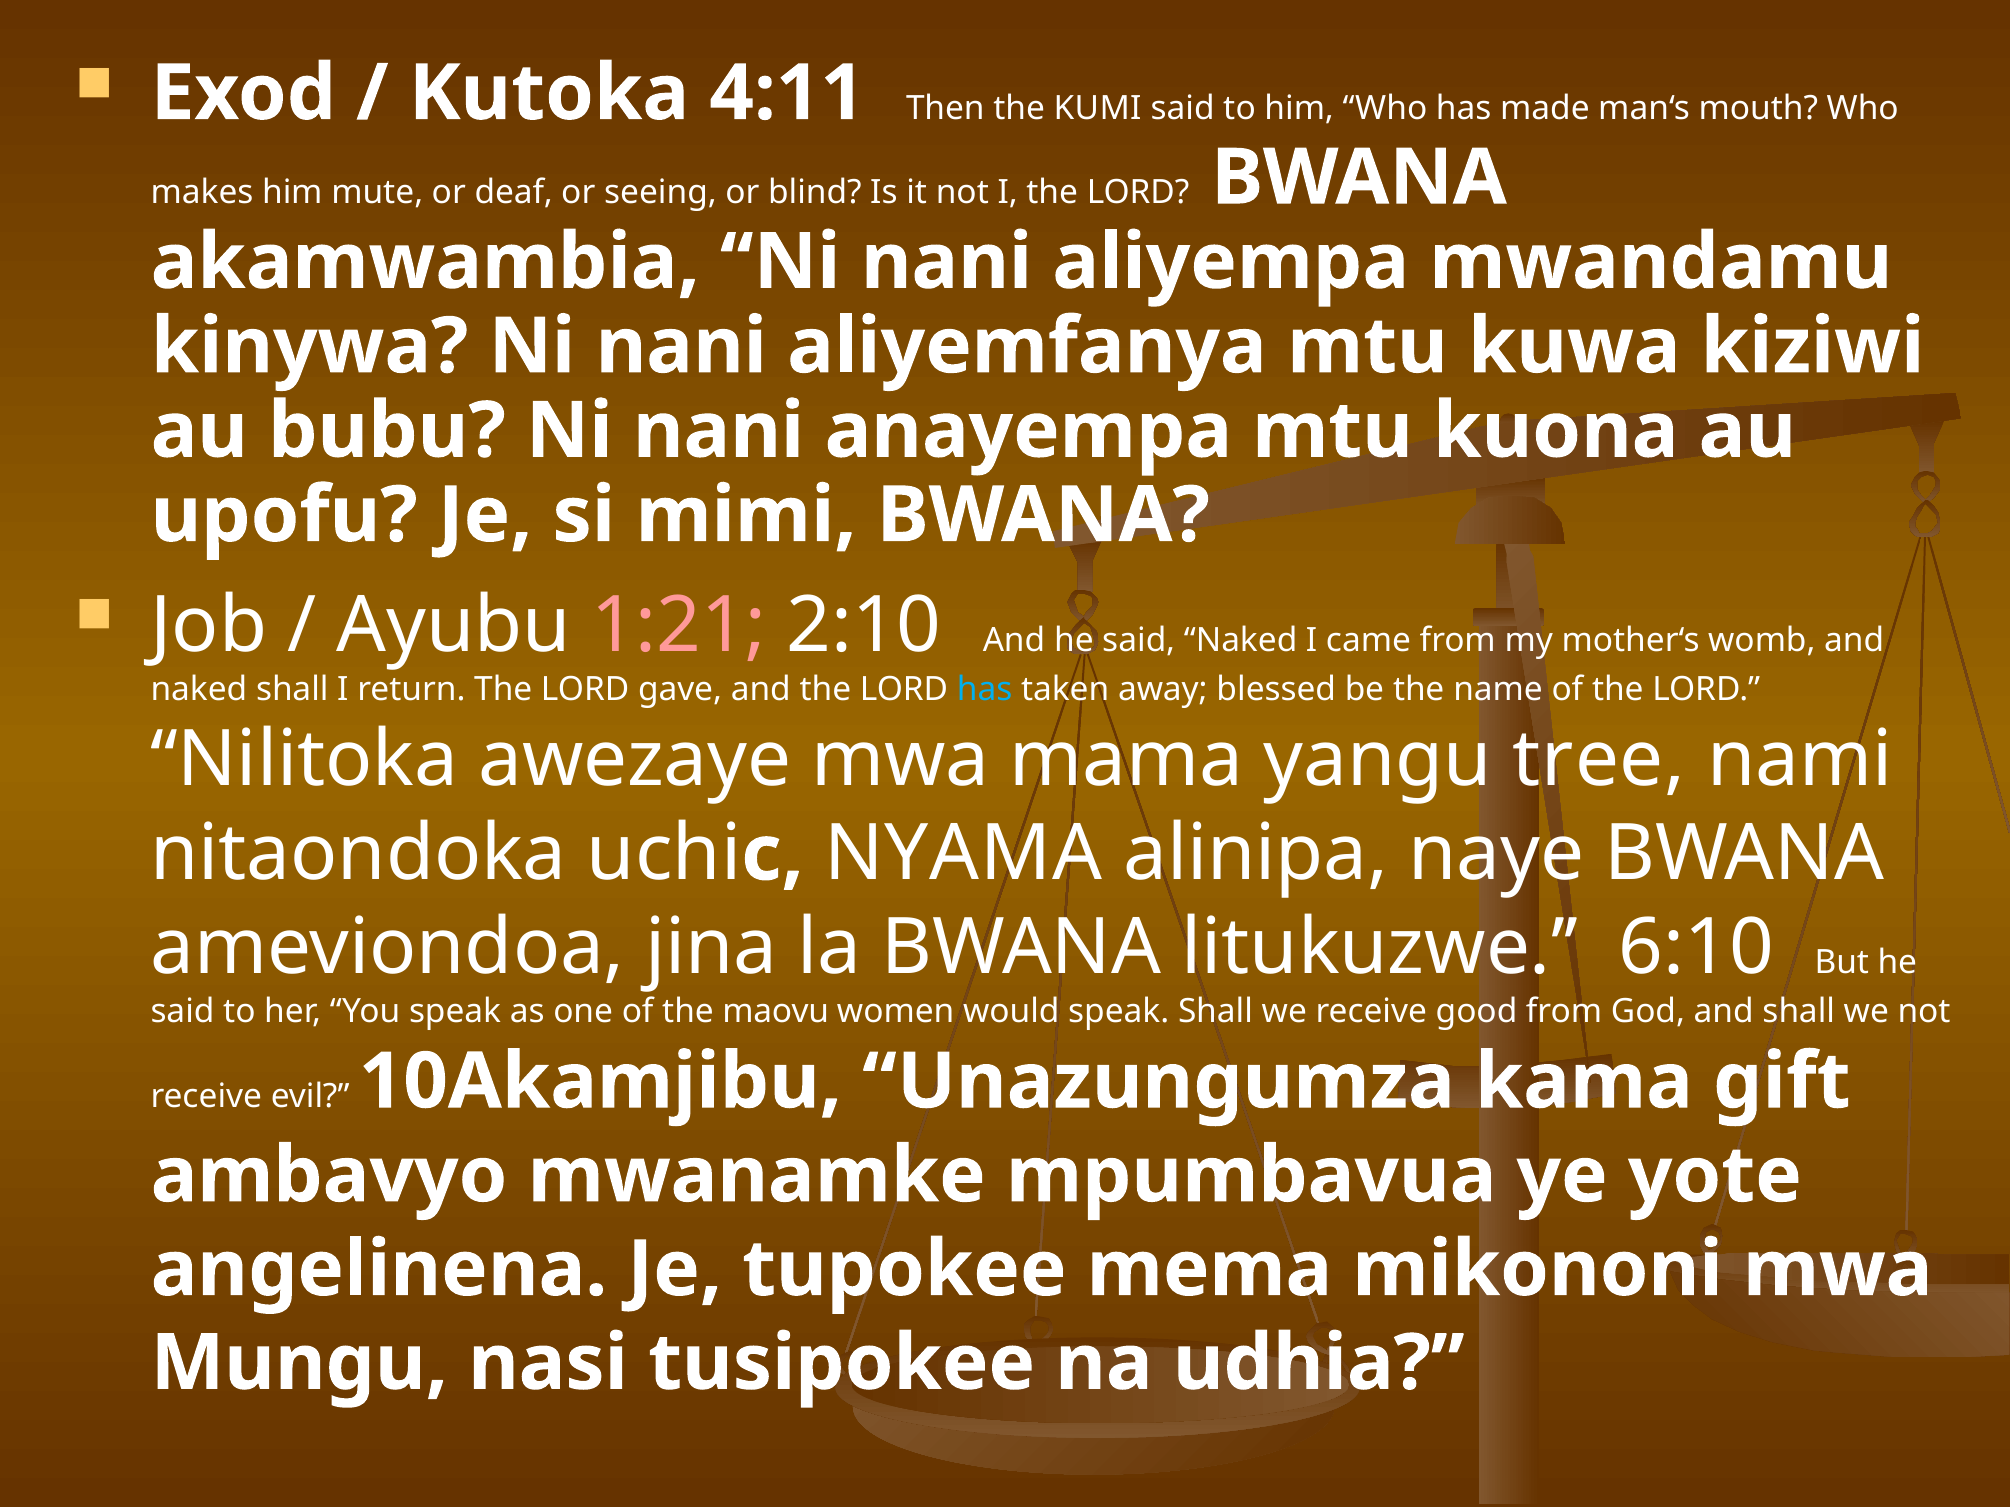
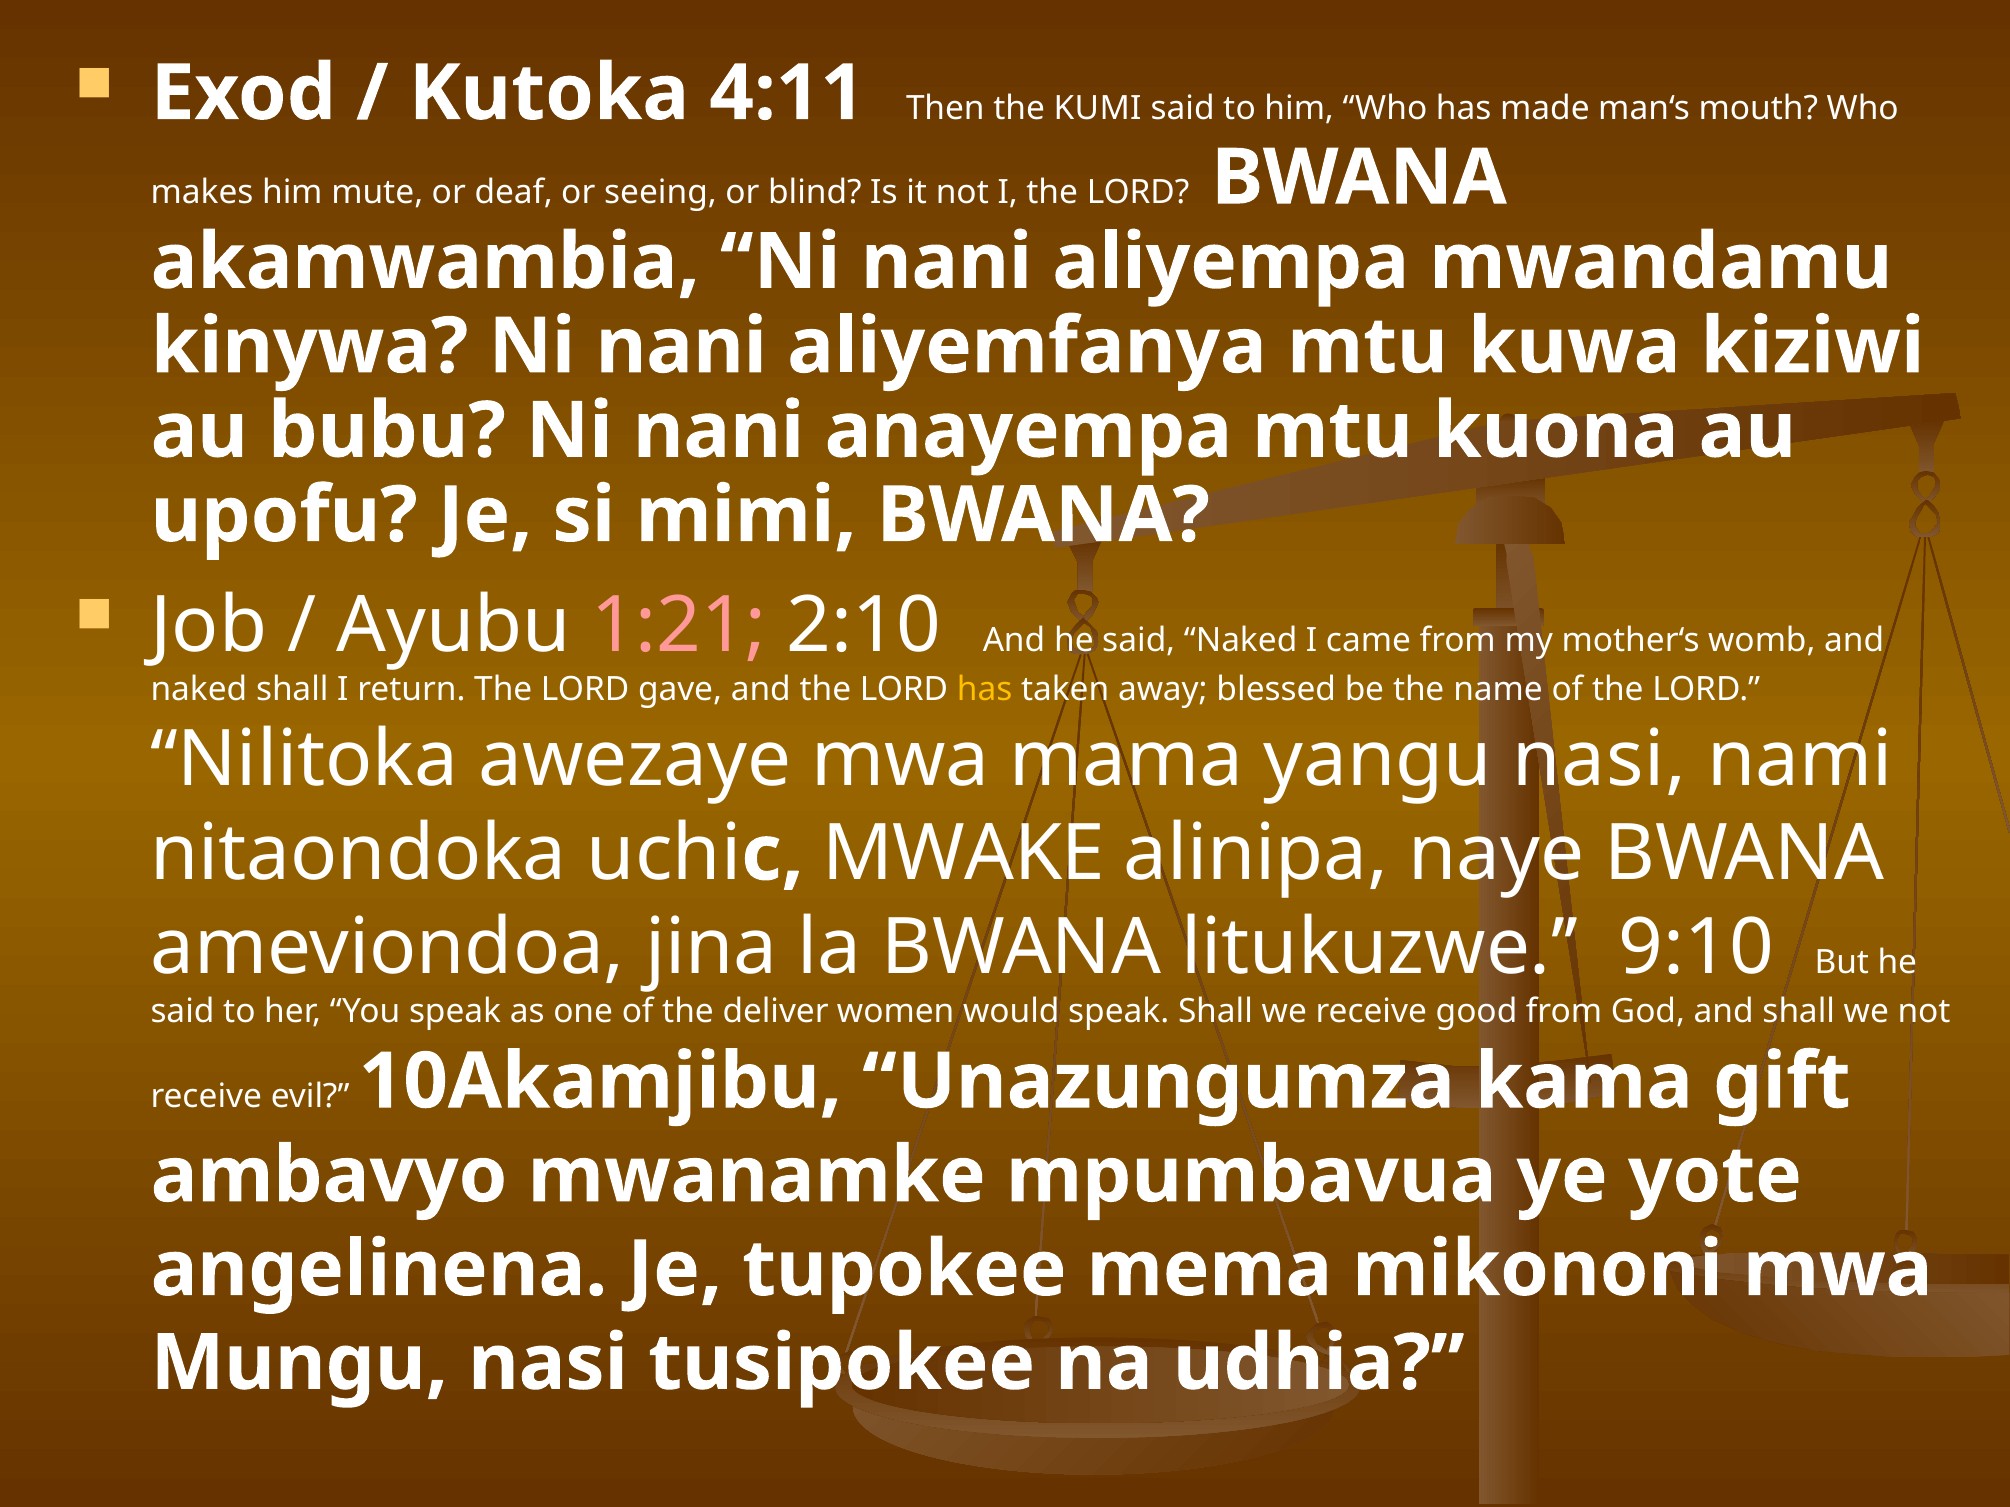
has colour: light blue -> yellow (985, 690)
yangu tree: tree -> nasi (1599, 760)
NYAMA: NYAMA -> MWAKE (964, 854)
6:10: 6:10 -> 9:10 (1696, 948)
maovu: maovu -> deliver (776, 1012)
